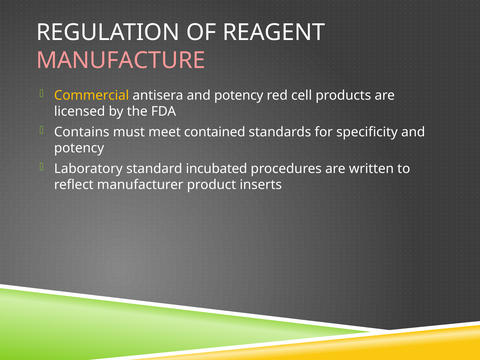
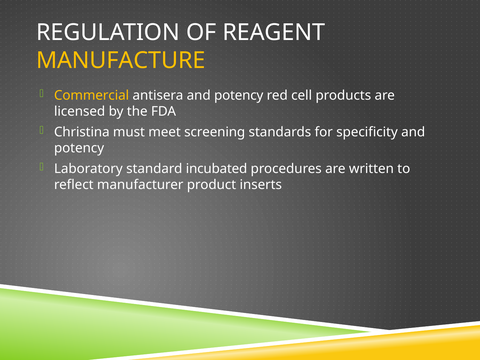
MANUFACTURE colour: pink -> yellow (121, 60)
Contains: Contains -> Christina (82, 132)
contained: contained -> screening (215, 132)
